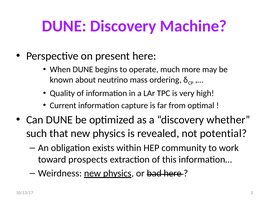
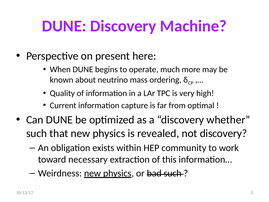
not potential: potential -> discovery (223, 133)
prospects: prospects -> necessary (88, 159)
bad here: here -> such (173, 173)
